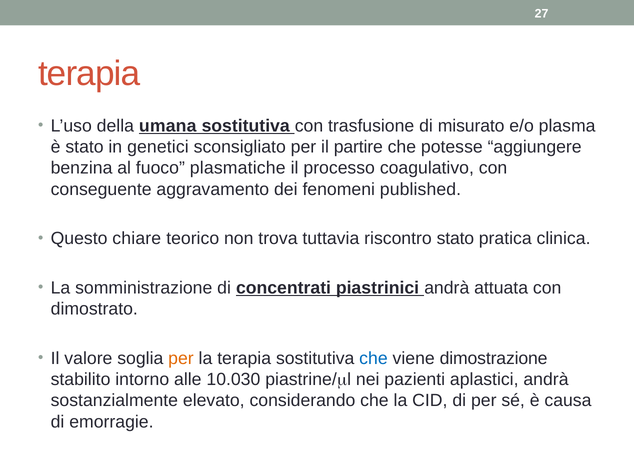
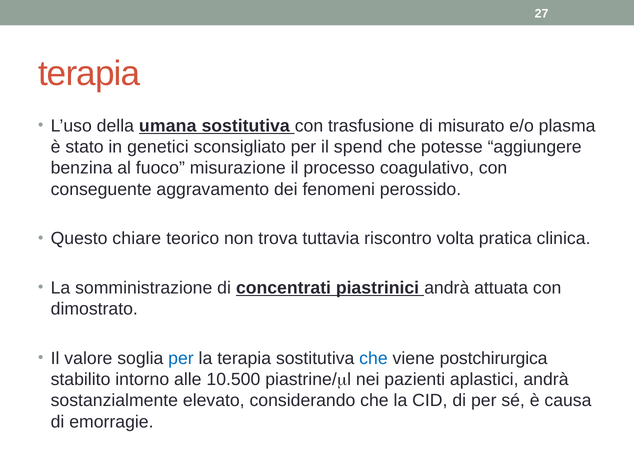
partire: partire -> spend (358, 147)
plasmatiche: plasmatiche -> misurazione (238, 168)
published: published -> perossido (421, 189)
riscontro stato: stato -> volta (455, 239)
per colour: orange -> blue (181, 359)
dimostrazione: dimostrazione -> postchirurgica (494, 359)
10.030: 10.030 -> 10.500 (233, 380)
